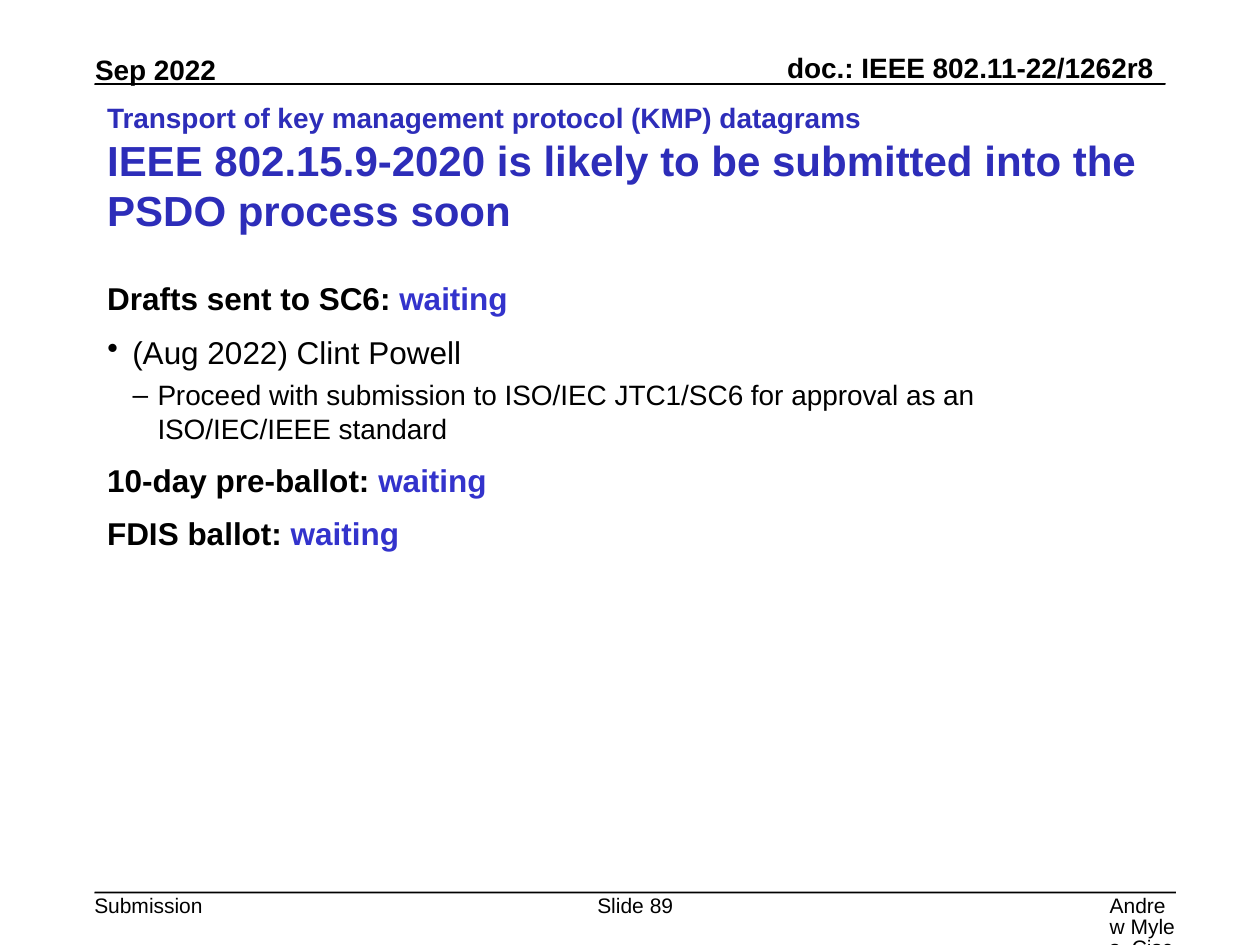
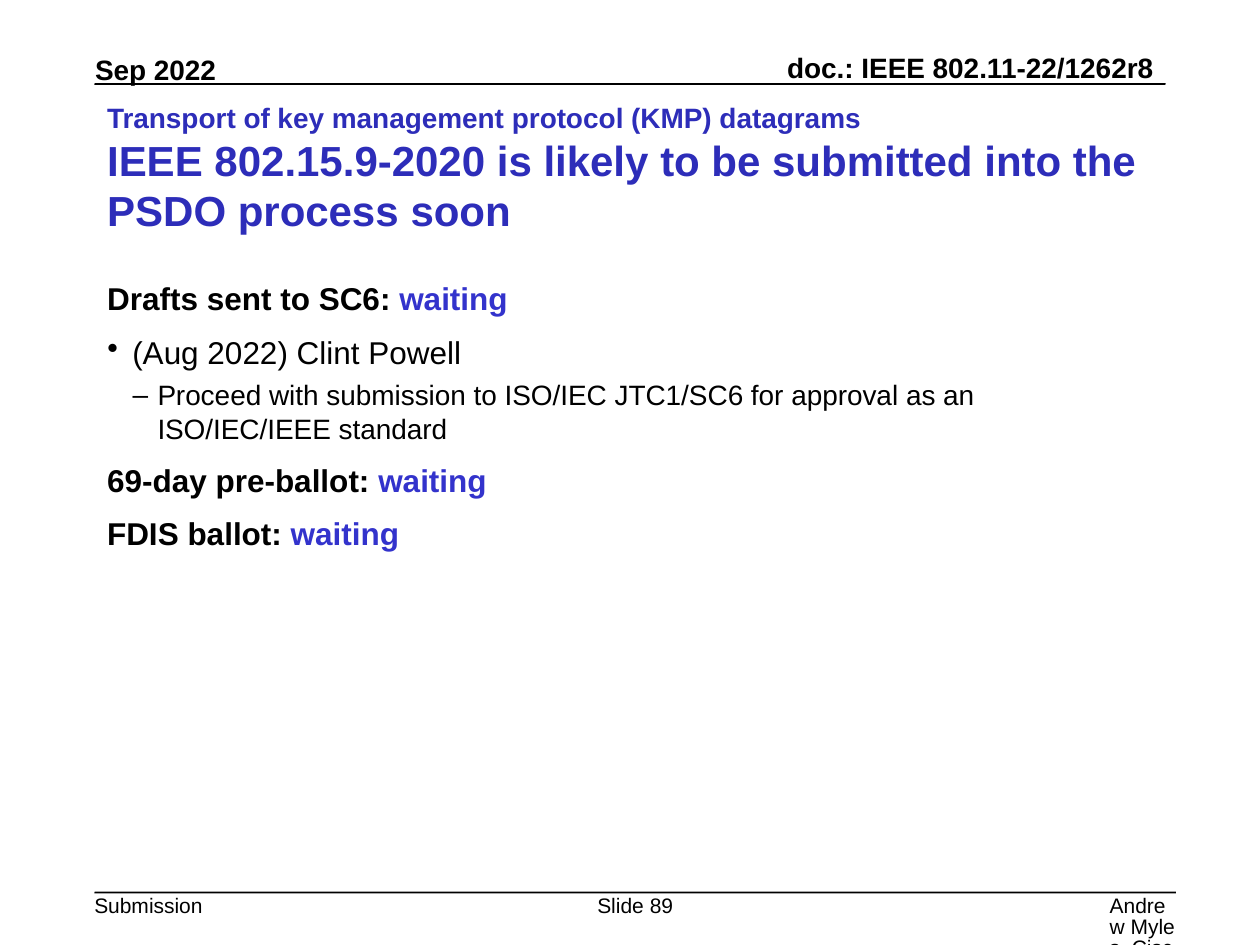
10-day: 10-day -> 69-day (157, 482)
